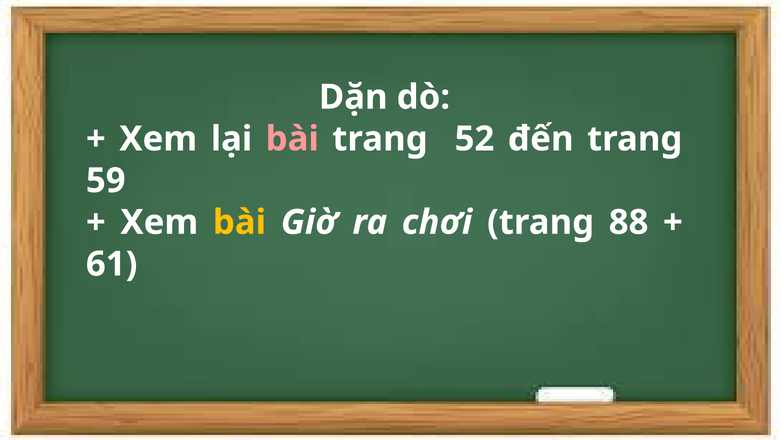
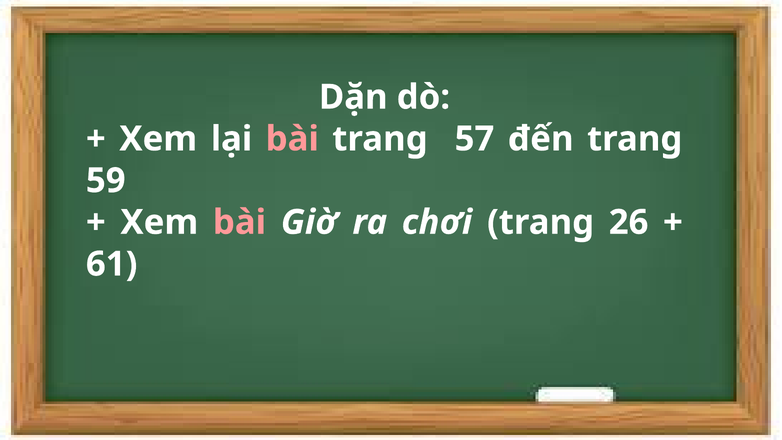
52: 52 -> 57 (474, 139)
bài colour: yellow -> pink (239, 222)
88: 88 -> 26 (629, 222)
